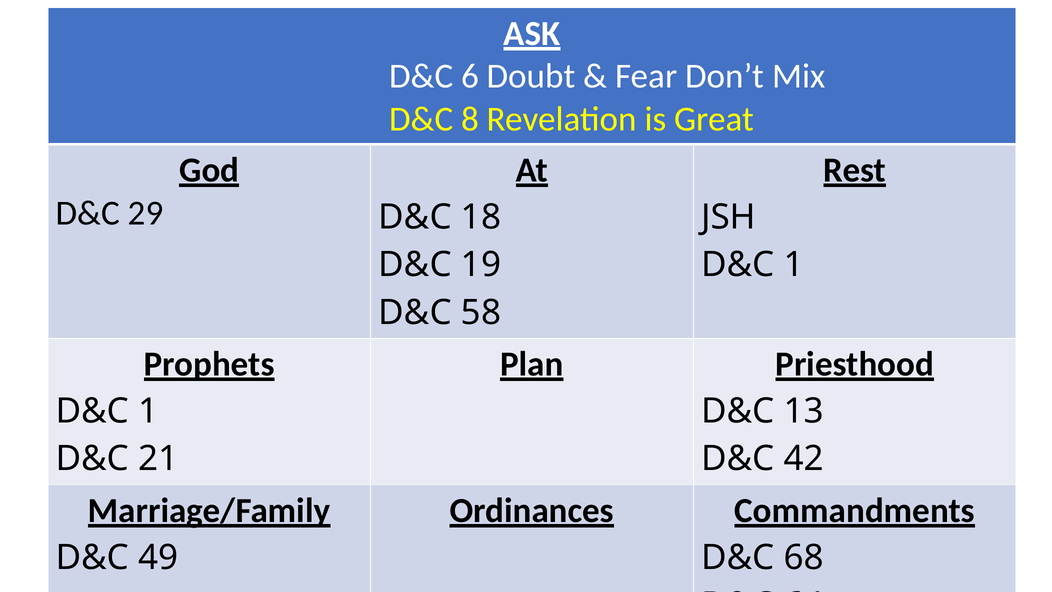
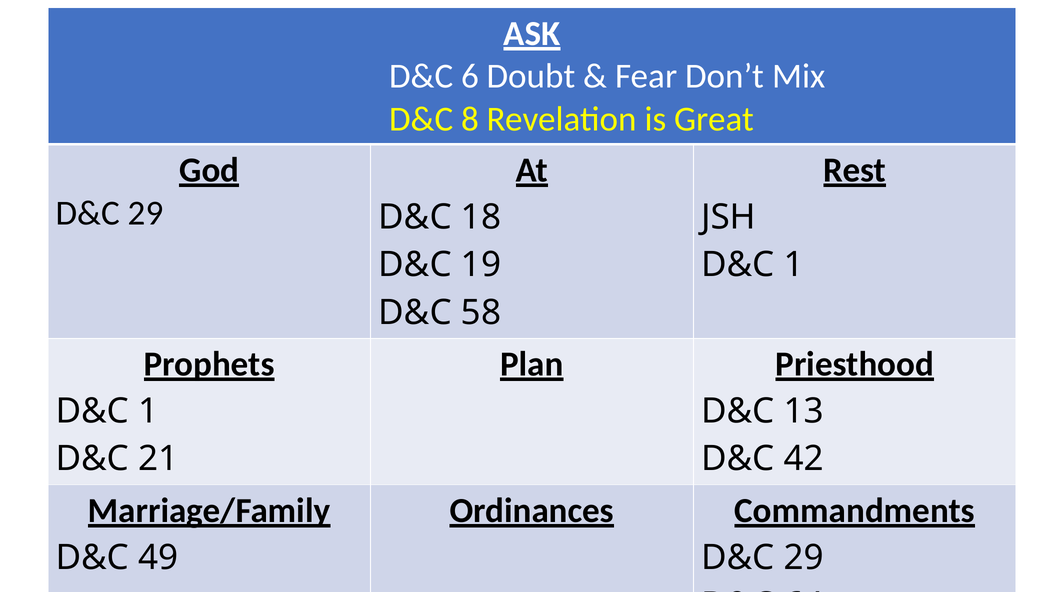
68: 68 -> 29 (804, 557)
